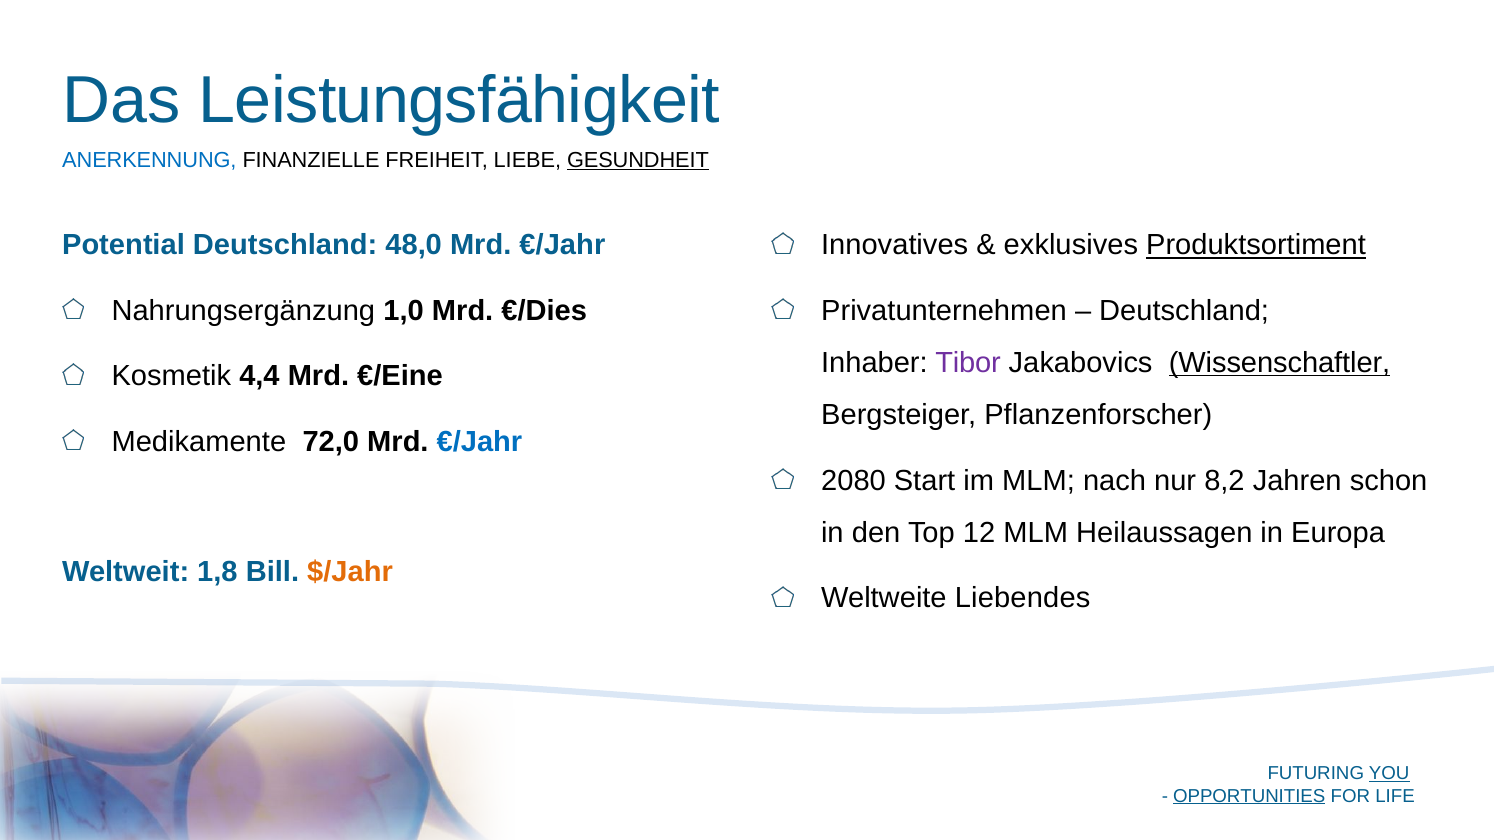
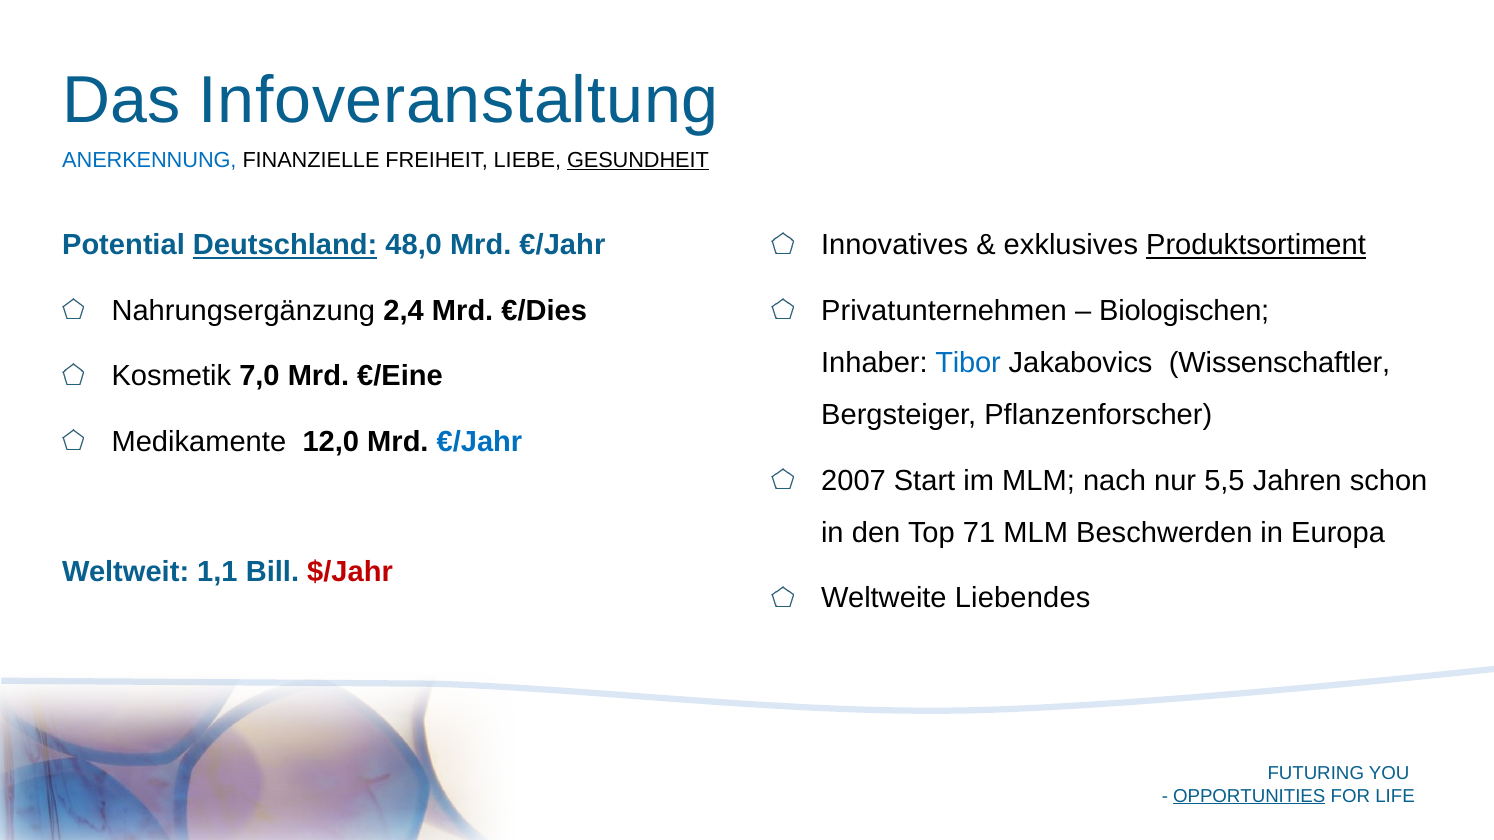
Leistungsfähigkeit: Leistungsfähigkeit -> Infoveranstaltung (459, 101)
Deutschland underline: none -> present (285, 245)
1,0: 1,0 -> 2,4 (404, 311)
Deutschland: Deutschland -> Biologischen (1184, 311)
Tibor colour: purple -> blue (968, 363)
Wissenschaftler underline: present -> none (1280, 363)
4,4: 4,4 -> 7,0 (259, 376)
72,0: 72,0 -> 12,0 (331, 442)
2080: 2080 -> 2007 (854, 481)
8,2: 8,2 -> 5,5 (1225, 481)
12: 12 -> 71 (979, 533)
Heilaussagen: Heilaussagen -> Beschwerden (1164, 533)
1,8: 1,8 -> 1,1 (217, 573)
$/Jahr colour: orange -> red (350, 573)
YOU underline: present -> none (1389, 774)
